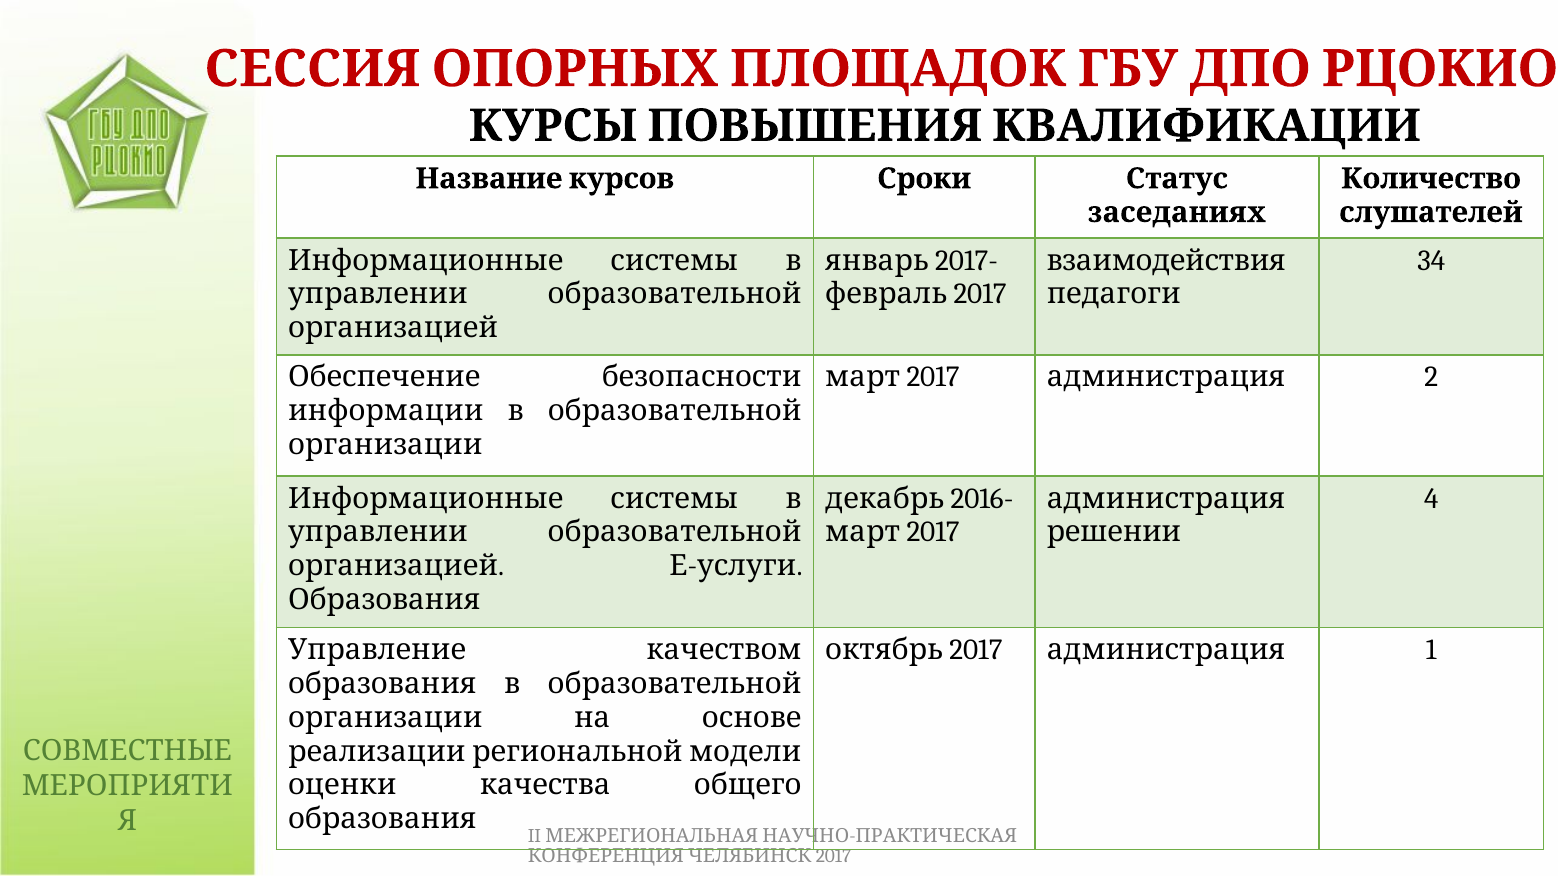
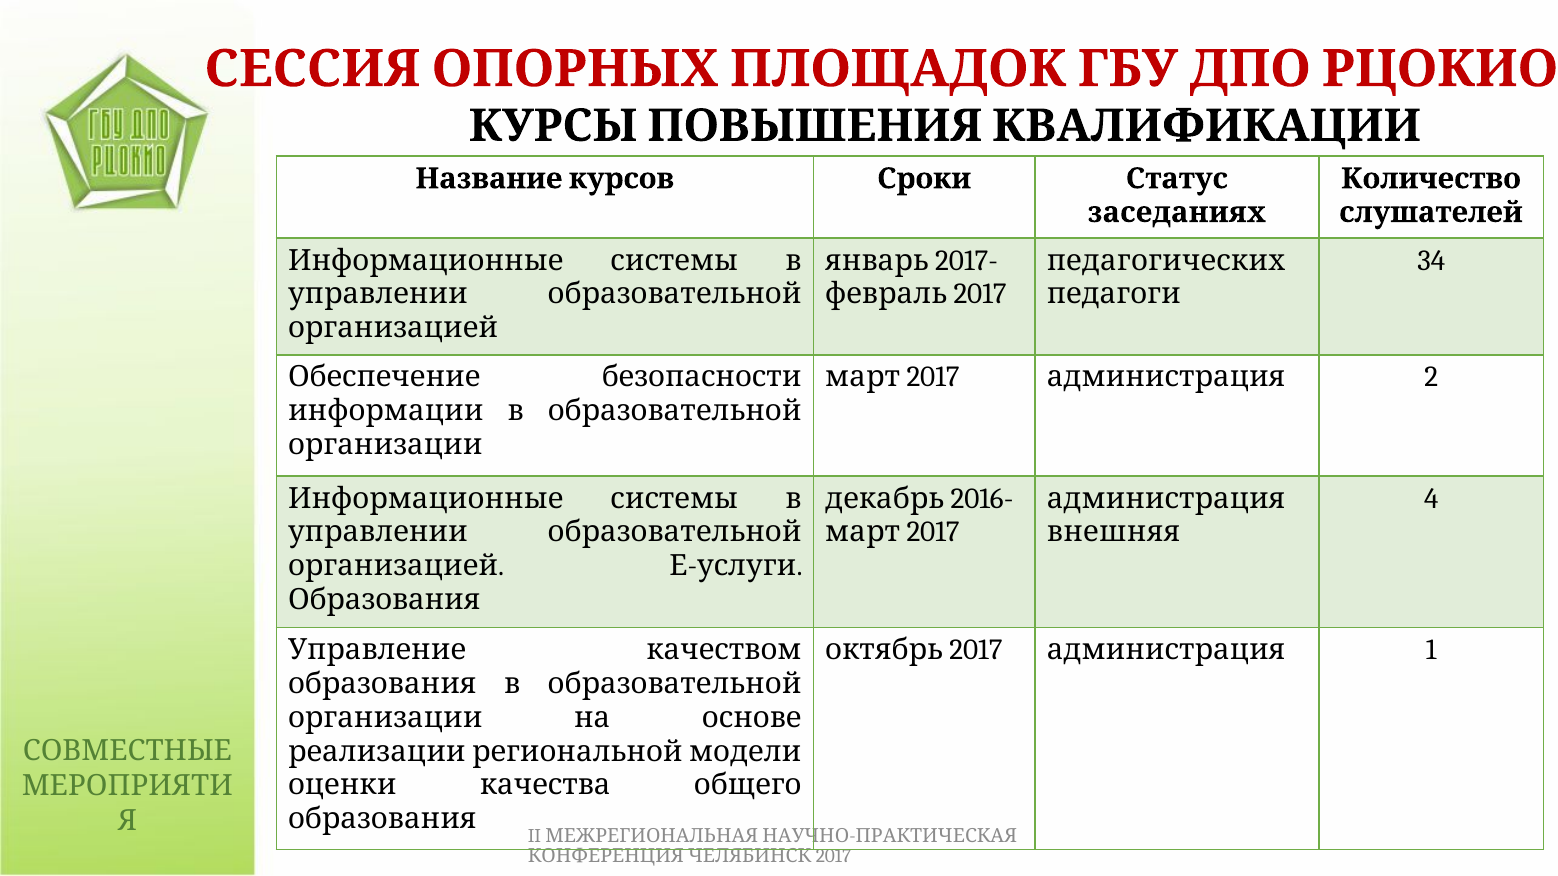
взаимодействия: взаимодействия -> педагогических (1166, 261)
решении: решении -> внешняя (1114, 532)
